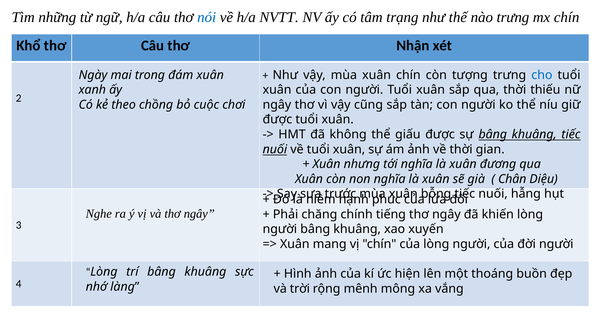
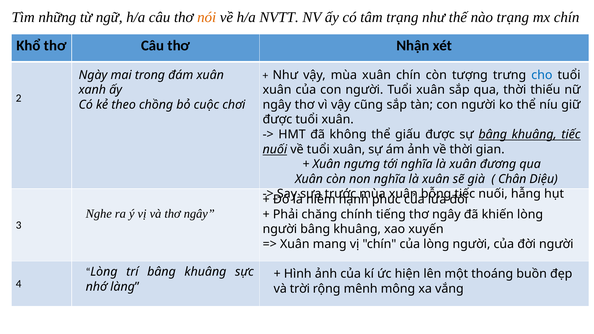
nói colour: blue -> orange (207, 17)
nào trưng: trưng -> trạng (513, 17)
nhưng: nhưng -> ngưng (362, 164)
